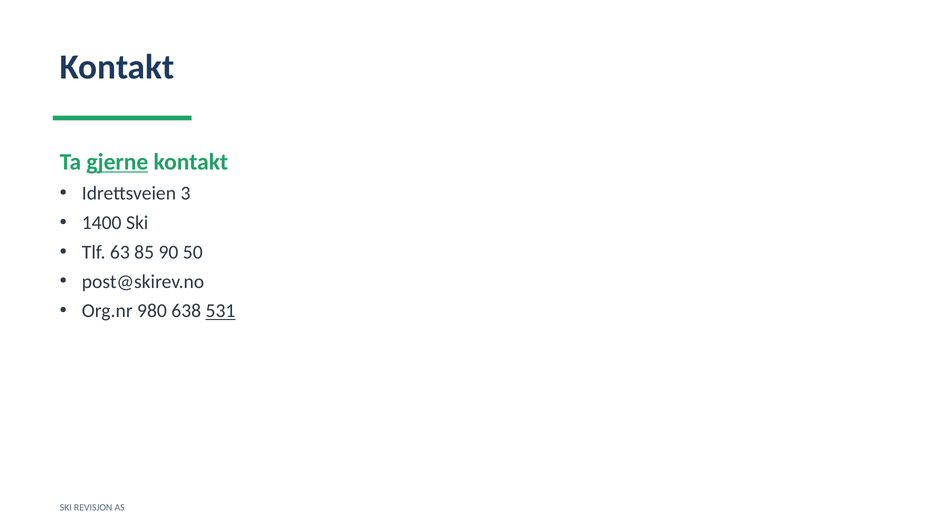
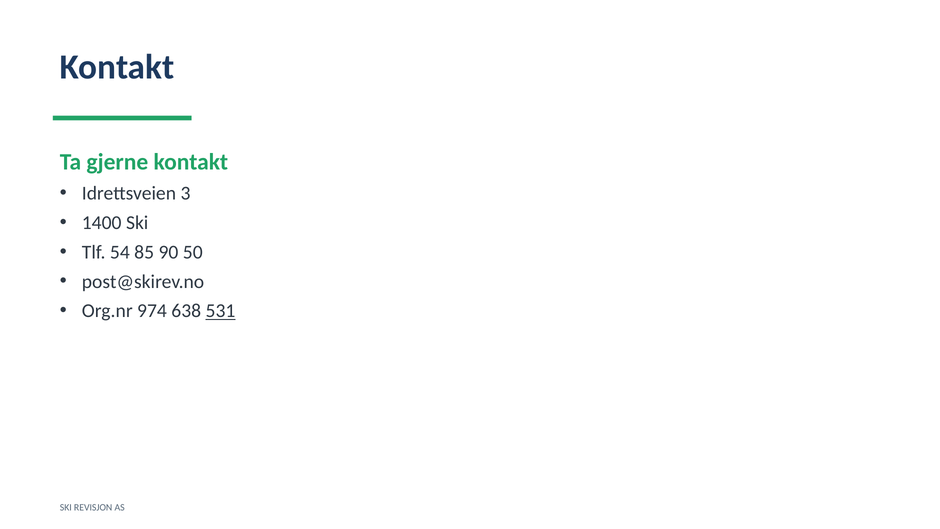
gjerne underline: present -> none (117, 162)
63: 63 -> 54 (120, 252)
980: 980 -> 974 (152, 311)
